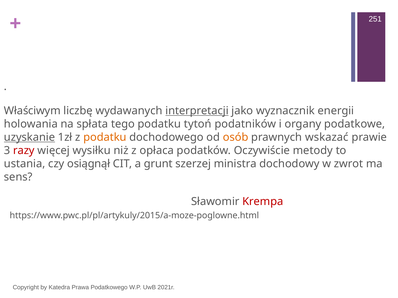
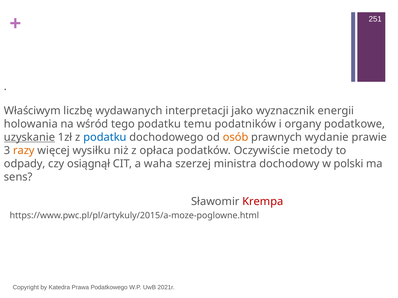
interpretacji underline: present -> none (197, 111)
spłata: spłata -> wśród (92, 124)
tytoń: tytoń -> temu (198, 124)
podatku colour: orange -> blue (105, 137)
wskazać: wskazać -> wydanie (327, 137)
razy colour: red -> orange (24, 151)
ustania: ustania -> odpady (25, 164)
grunt: grunt -> waha (158, 164)
zwrot: zwrot -> polski (349, 164)
